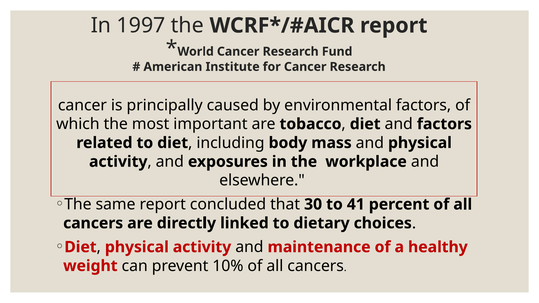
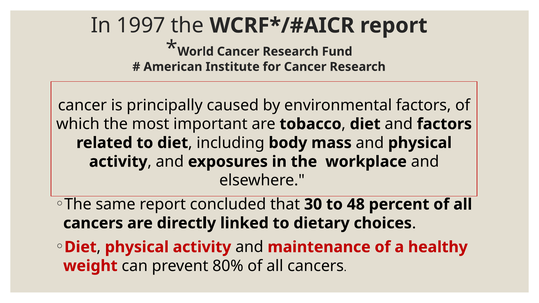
41: 41 -> 48 (356, 204)
10%: 10% -> 80% (228, 266)
